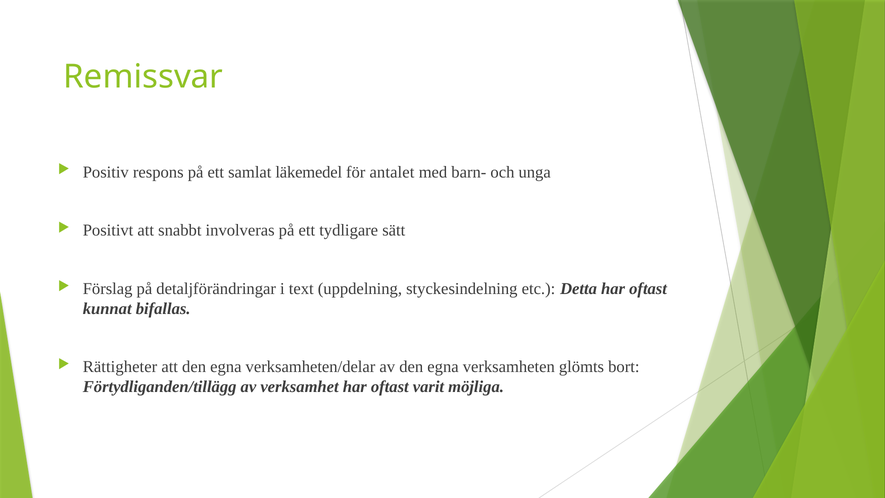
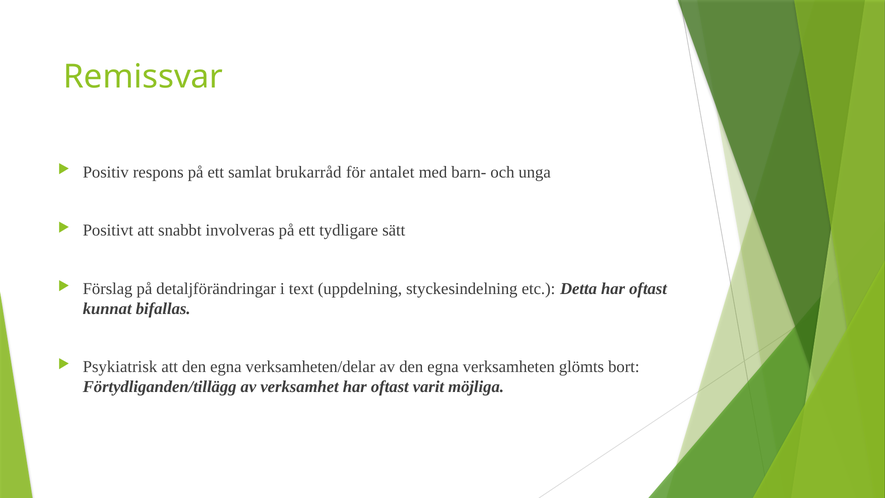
läkemedel: läkemedel -> brukarråd (309, 172)
Rättigheter: Rättigheter -> Psykiatrisk (120, 367)
